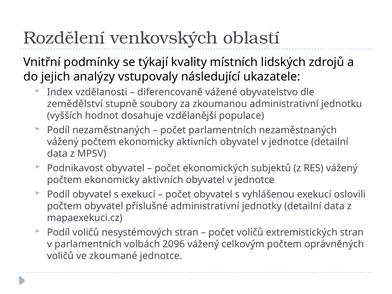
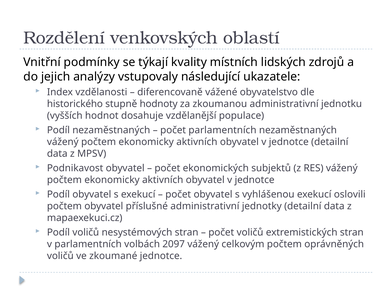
zemědělství: zemědělství -> historického (75, 104)
soubory: soubory -> hodnoty (159, 104)
2096: 2096 -> 2097 (174, 244)
